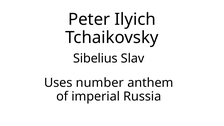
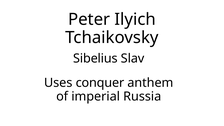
number: number -> conquer (100, 83)
